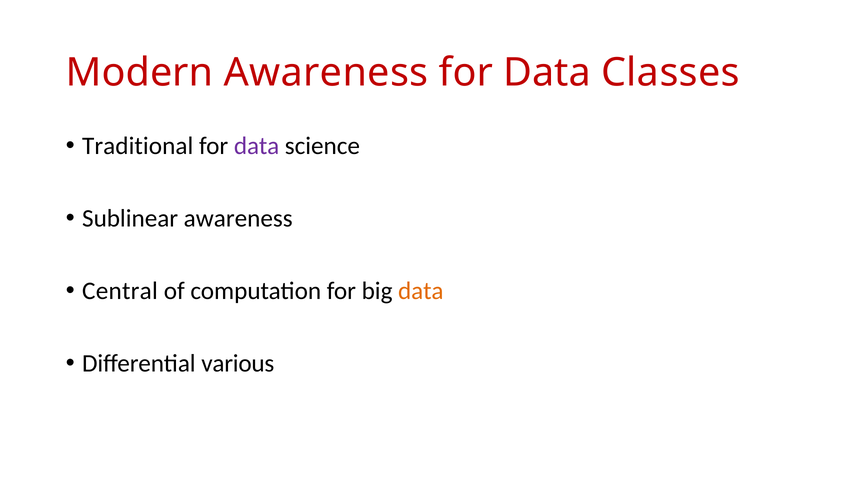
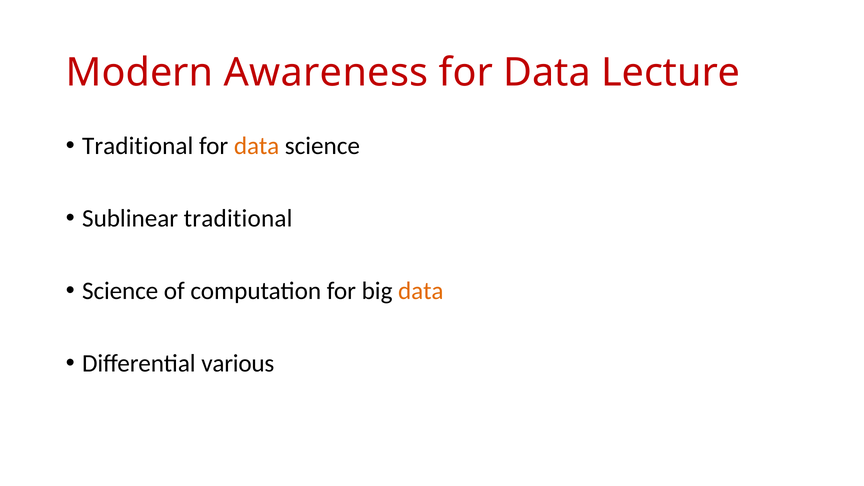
Classes: Classes -> Lecture (671, 73)
data colour: purple -> orange (257, 146)
Sublinear awareness: awareness -> traditional (238, 219)
Central: Central -> Science (120, 291)
